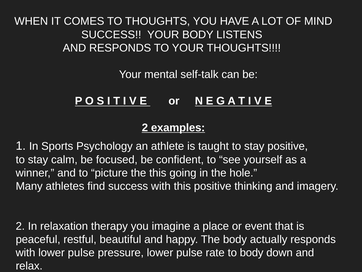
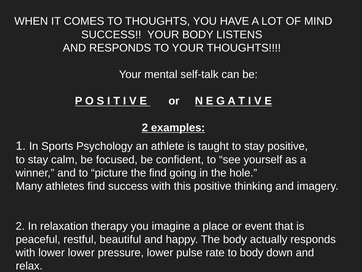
the this: this -> find (158, 173)
with lower pulse: pulse -> lower (81, 252)
